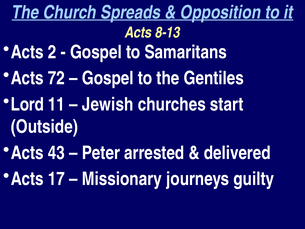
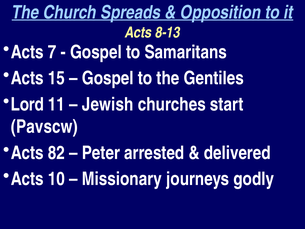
2: 2 -> 7 (52, 52)
72: 72 -> 15 (56, 78)
Outside: Outside -> Pavscw (44, 127)
43: 43 -> 82 (56, 153)
17: 17 -> 10 (56, 179)
guilty: guilty -> godly (254, 179)
